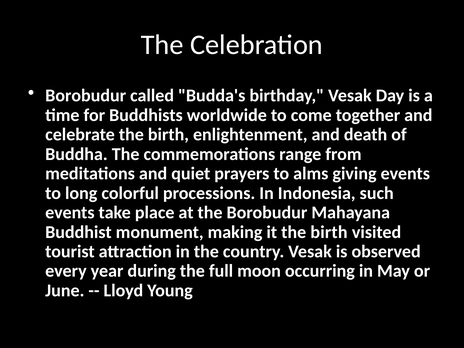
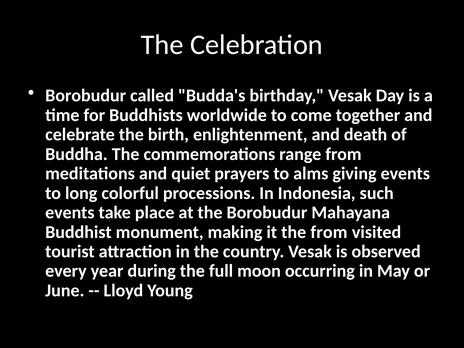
it the birth: birth -> from (329, 232)
